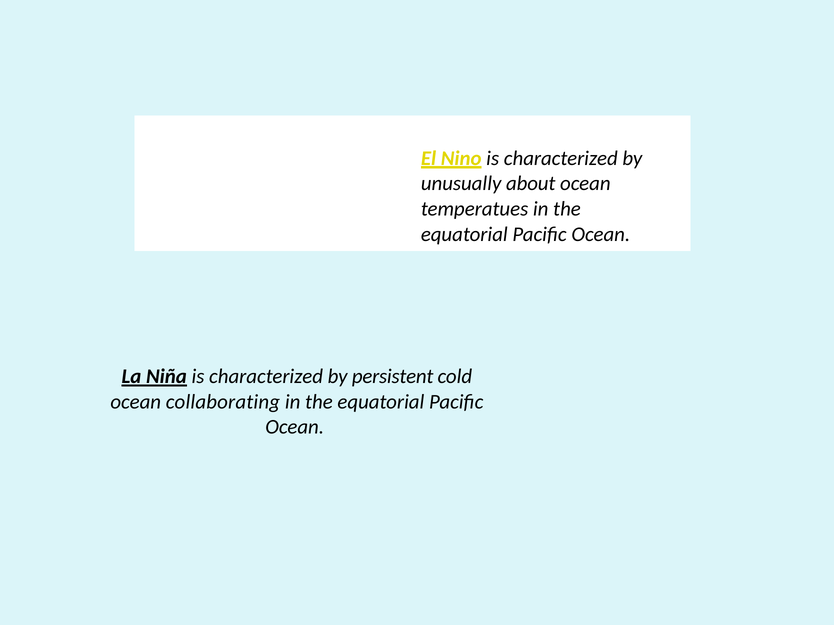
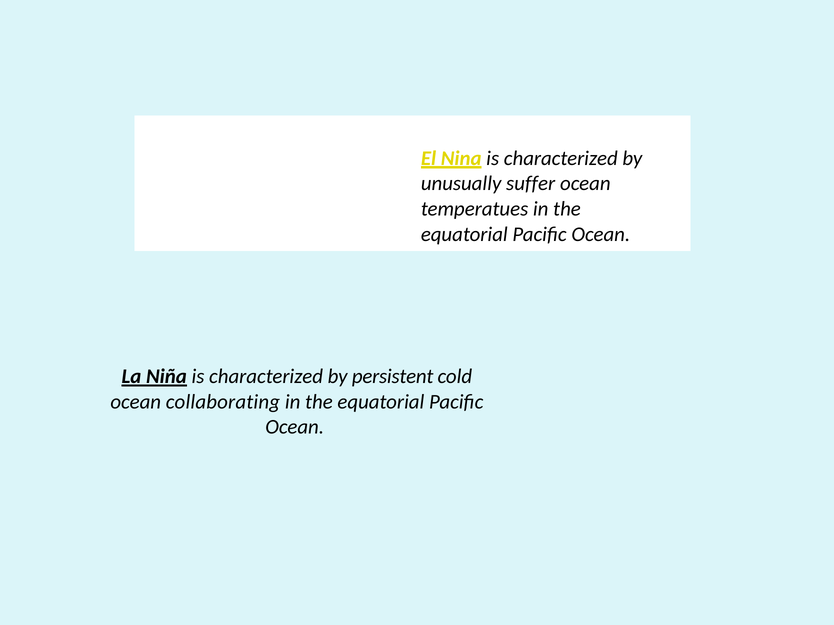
Nino: Nino -> Nina (461, 158)
about: about -> suffer (531, 184)
